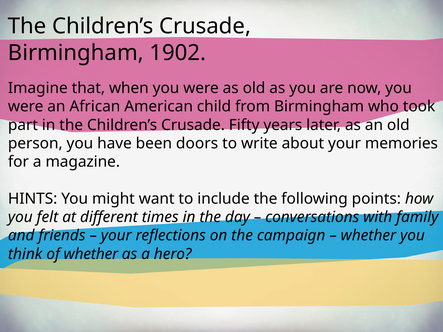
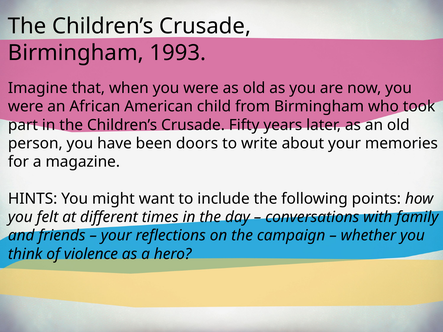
1902: 1902 -> 1993 (178, 53)
of whether: whether -> violence (91, 254)
